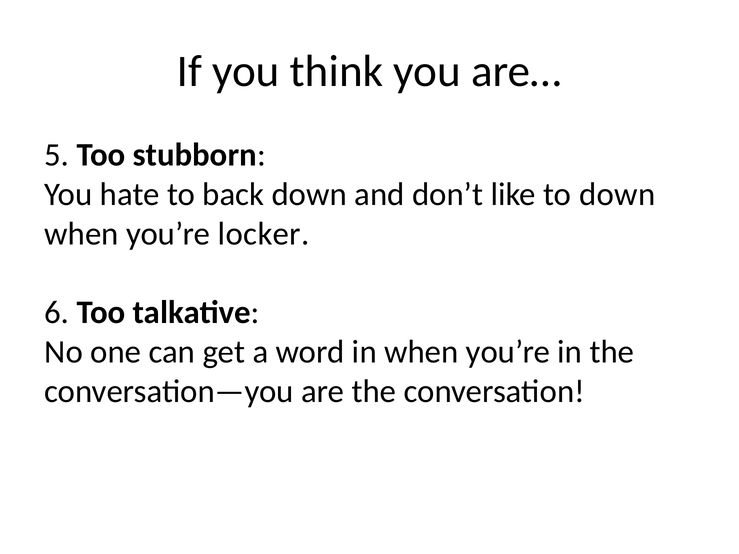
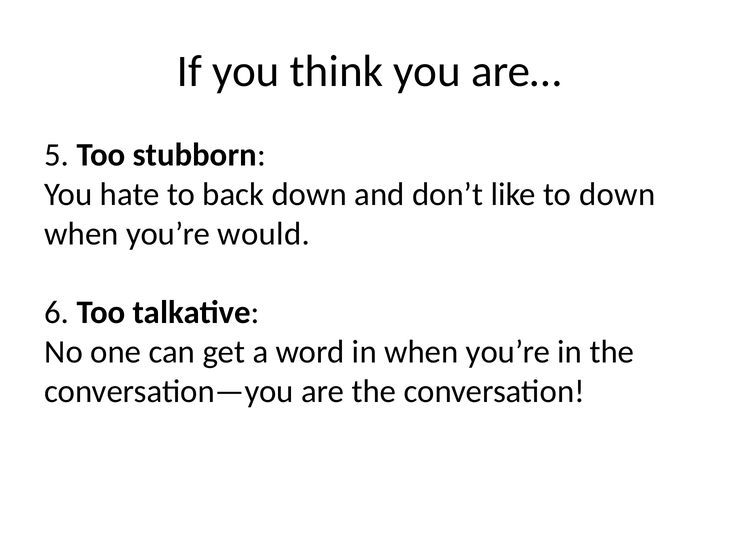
locker: locker -> would (264, 234)
